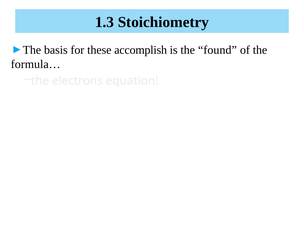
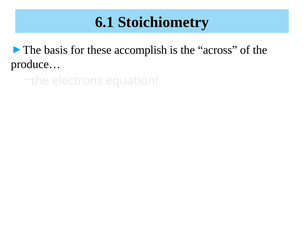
1.3: 1.3 -> 6.1 (105, 22)
found: found -> across (218, 50)
formula…: formula… -> produce… (36, 64)
